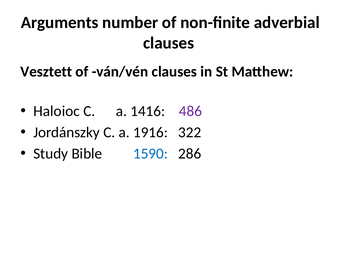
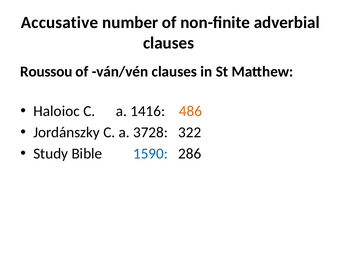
Arguments: Arguments -> Accusative (60, 23)
Vesztett: Vesztett -> Roussou (46, 72)
486 colour: purple -> orange (190, 111)
1916: 1916 -> 3728 (151, 132)
